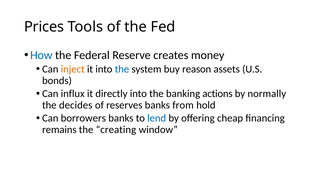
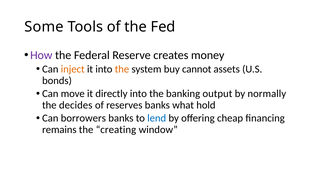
Prices: Prices -> Some (44, 27)
How colour: blue -> purple (41, 55)
the colour: blue -> orange (122, 69)
reason: reason -> cannot (197, 69)
influx: influx -> move (73, 94)
actions: actions -> output (217, 94)
from: from -> what (183, 105)
